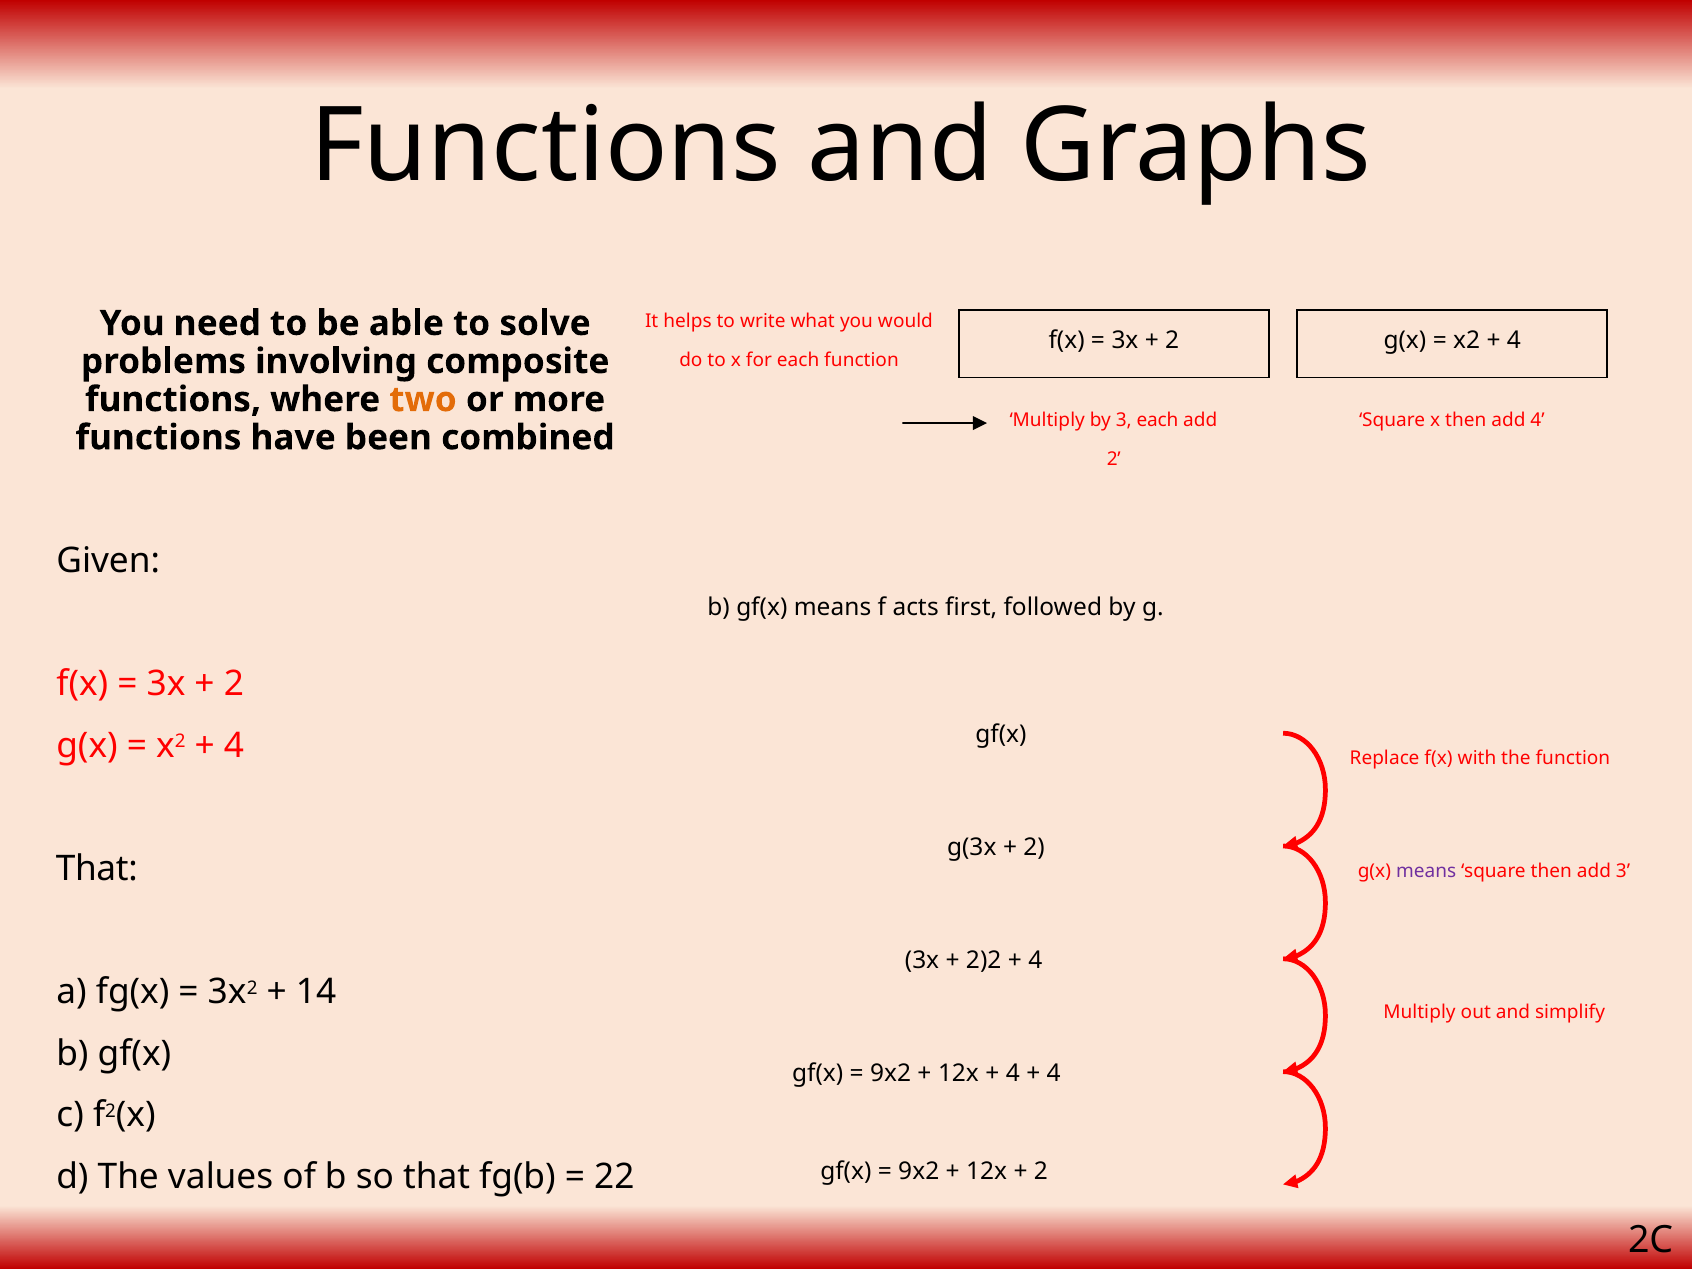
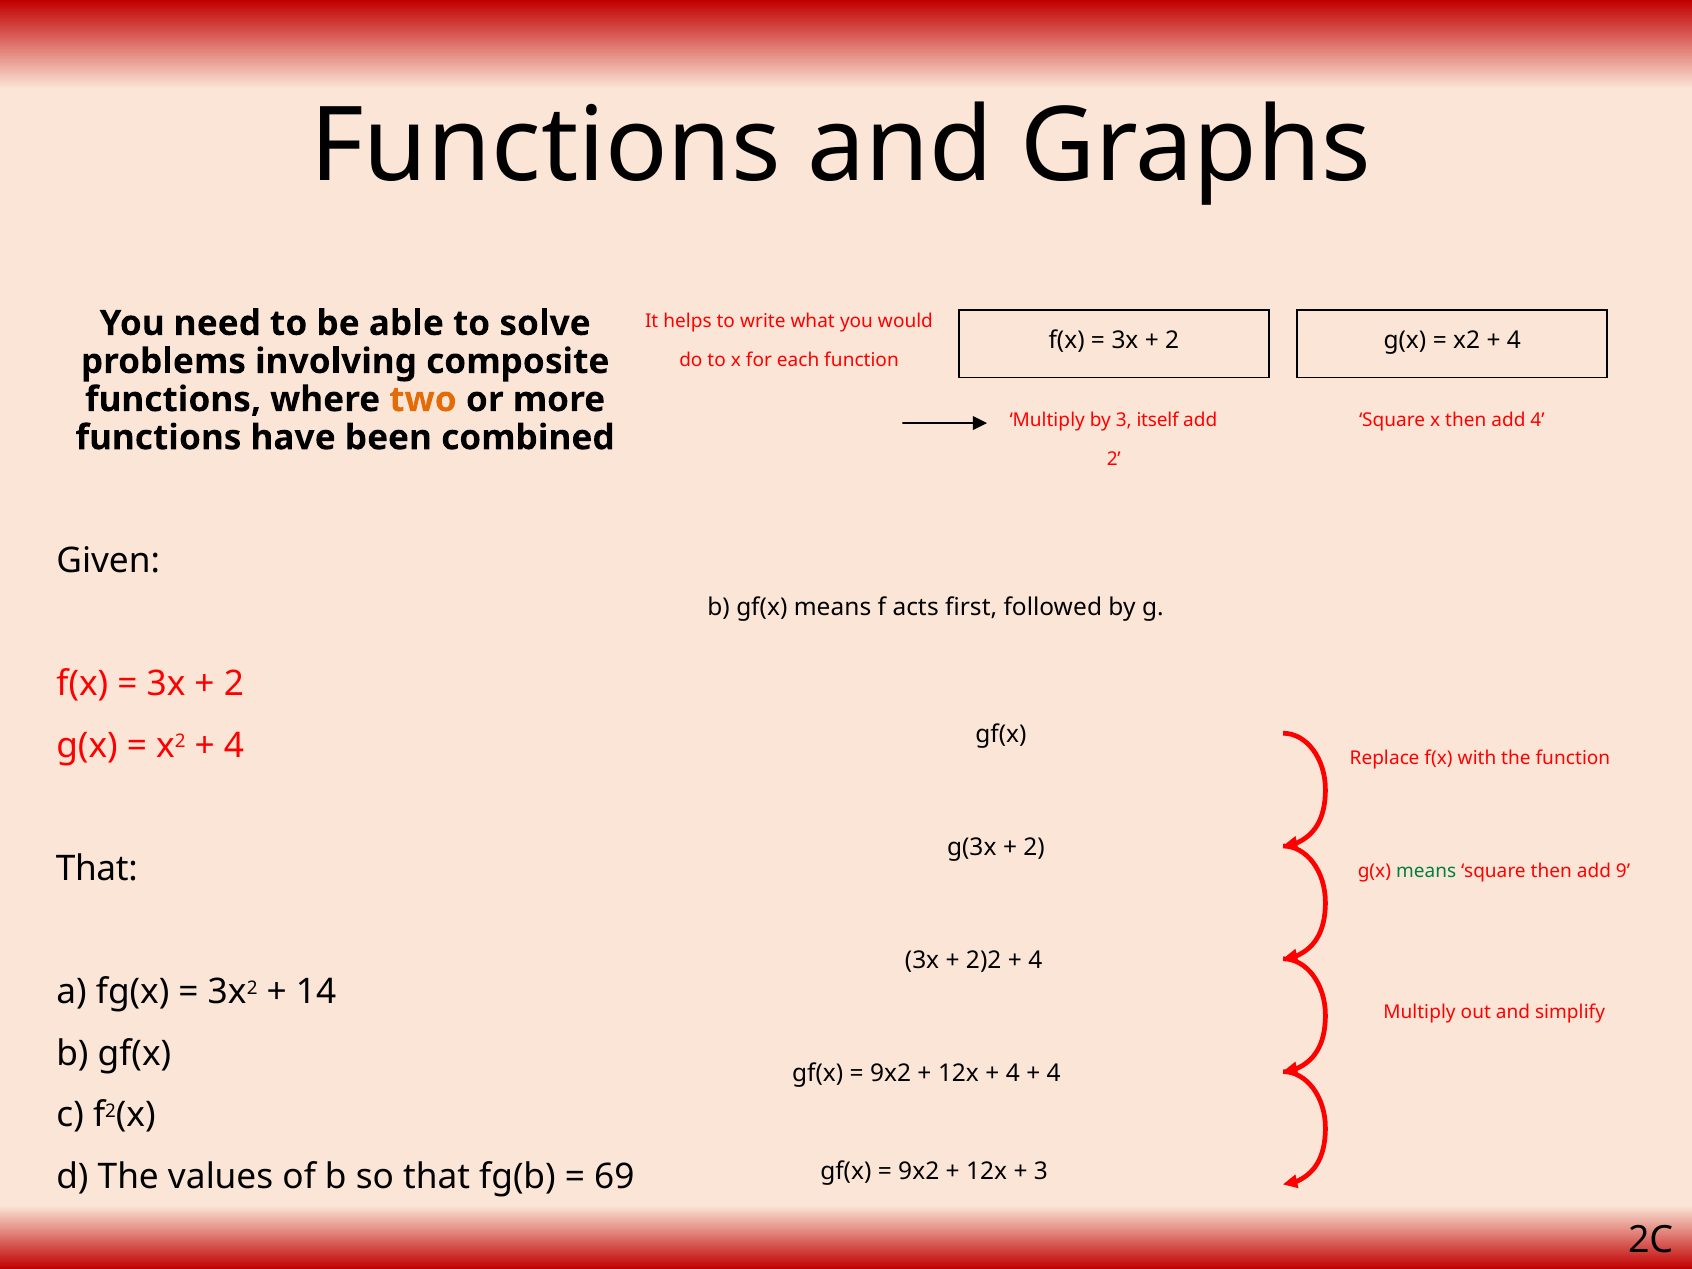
3 each: each -> itself (1158, 420)
means colour: purple -> green (1426, 871)
add 3: 3 -> 9 (1623, 871)
2: 2 -> 3 (1041, 1172)
22: 22 -> 69 (614, 1177)
